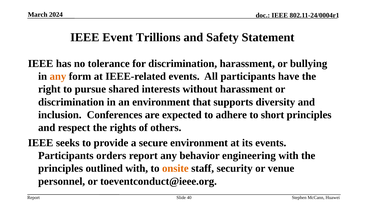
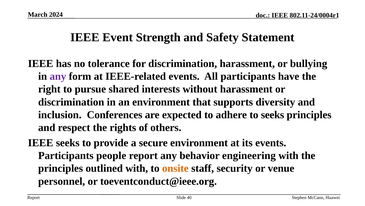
Trillions: Trillions -> Strength (158, 37)
any colour: orange -> purple (58, 76)
to short: short -> seeks (273, 114)
orders: orders -> people (111, 155)
